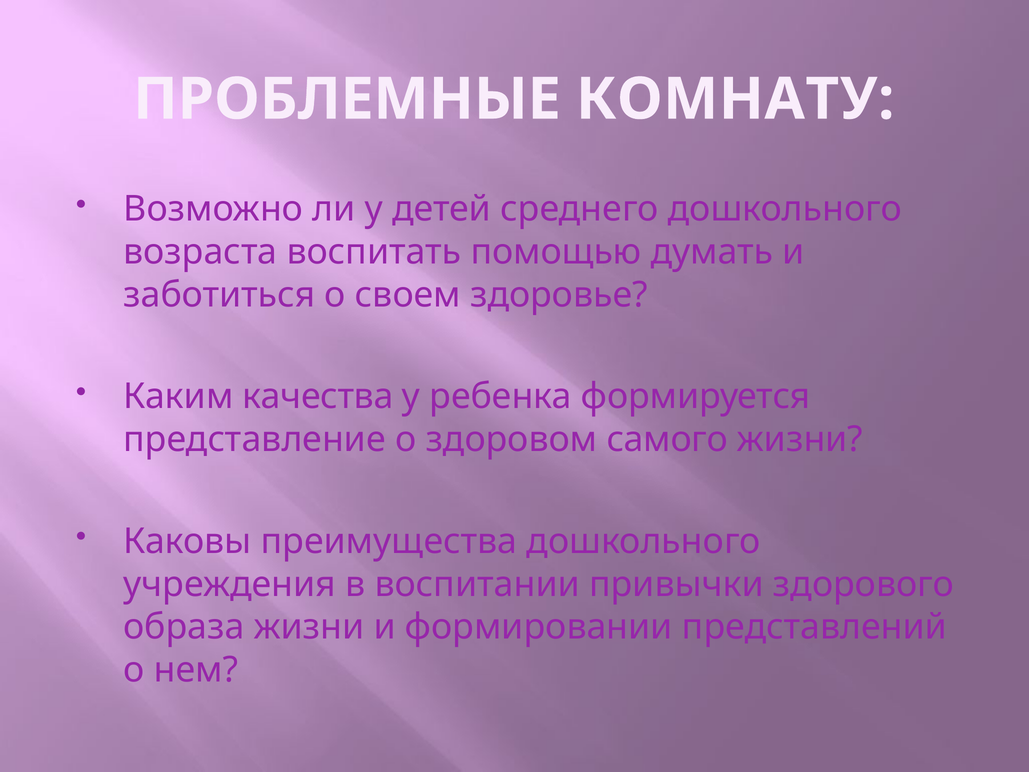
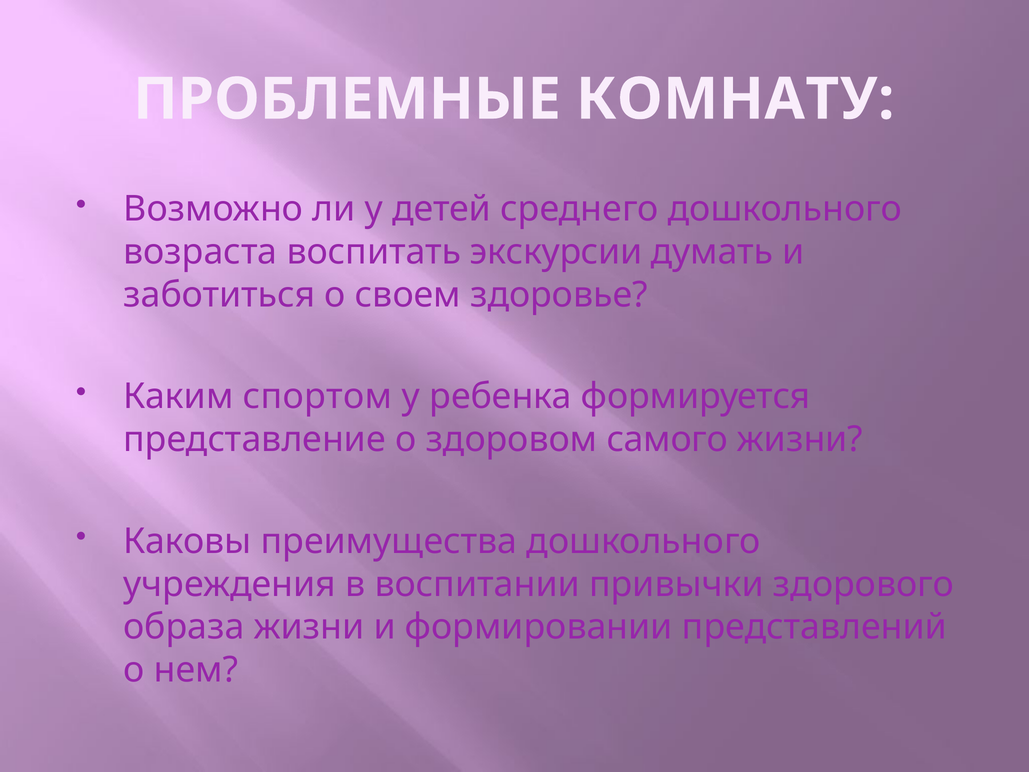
помощью: помощью -> экскурсии (556, 252)
качества: качества -> спортом (318, 397)
